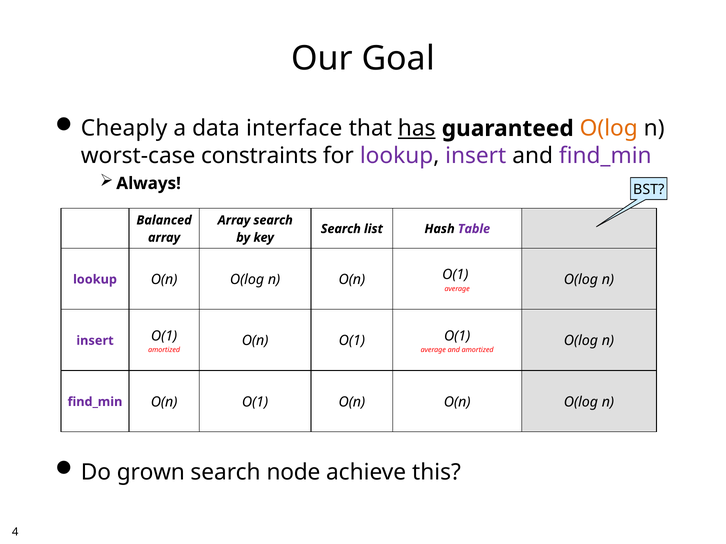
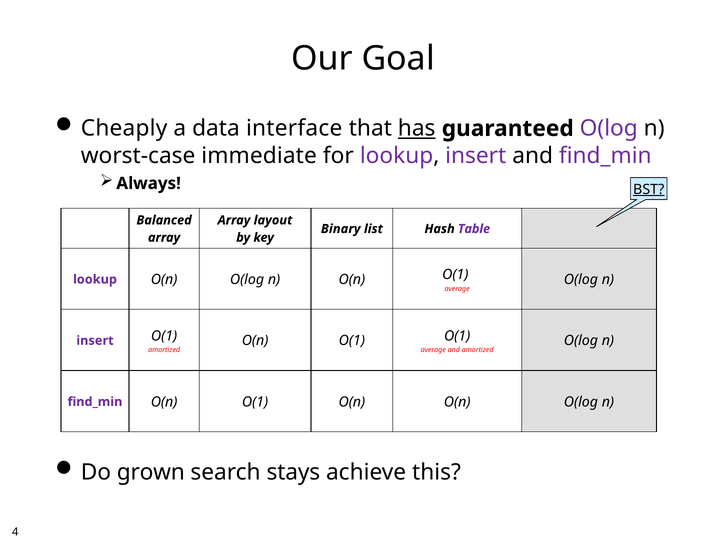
O(log colour: orange -> purple (609, 129)
constraints: constraints -> immediate (259, 156)
BST underline: none -> present (649, 190)
Array search: search -> layout (273, 220)
Search: Search -> Binary (341, 229)
node: node -> stays (293, 473)
